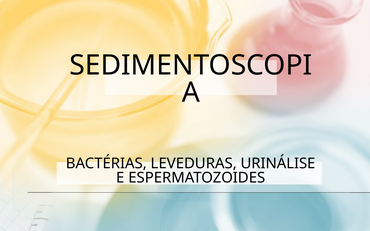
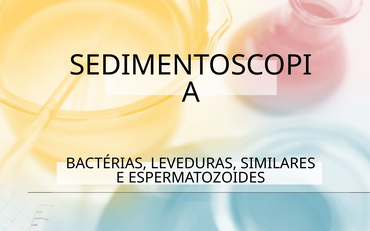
URINÁLISE: URINÁLISE -> SIMILARES (278, 164)
